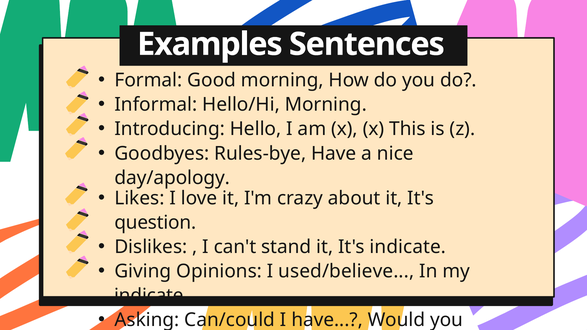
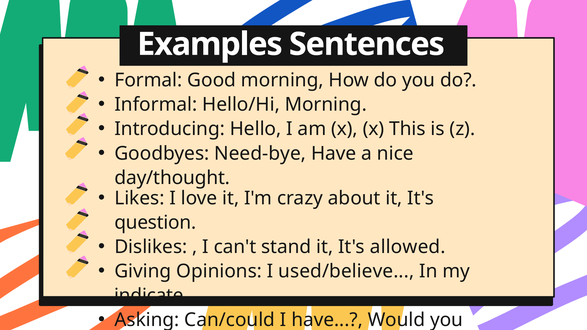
Rules-bye: Rules-bye -> Need-bye (260, 154)
day/apology: day/apology -> day/thought (172, 178)
It's indicate: indicate -> allowed (408, 247)
